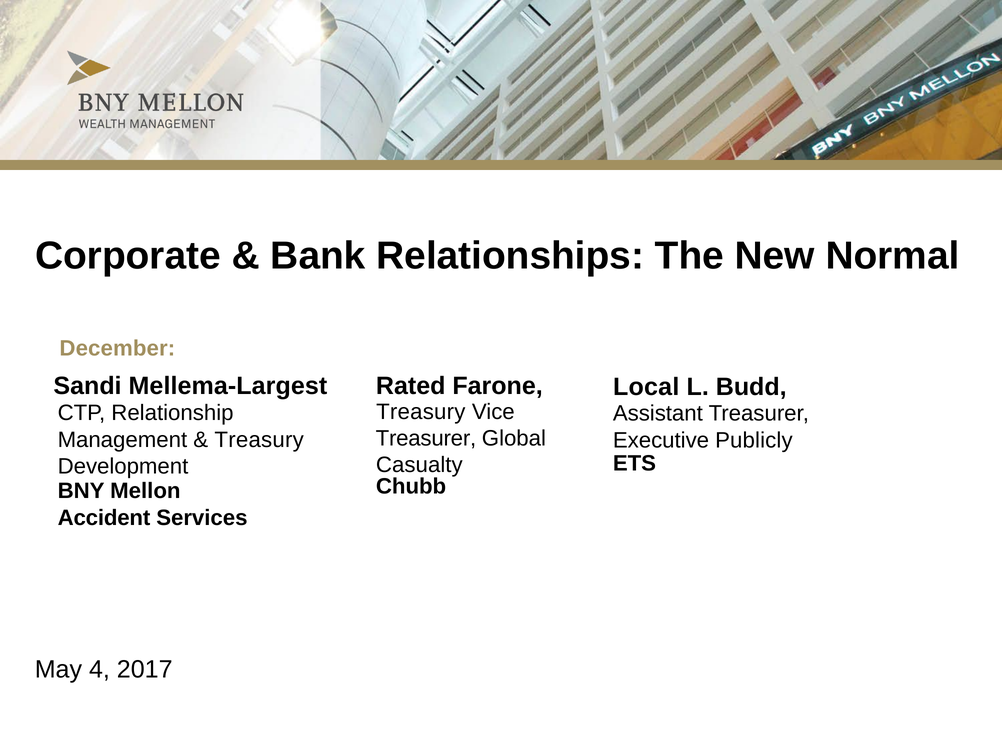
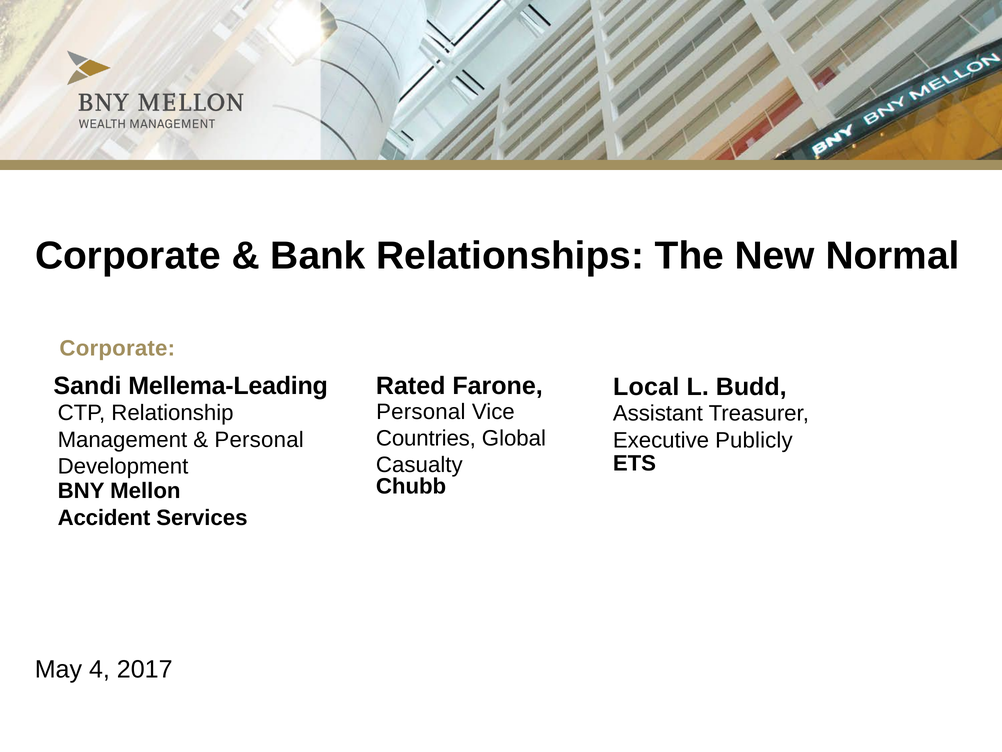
December: December -> Corporate (117, 348)
Mellema‐Largest: Mellema‐Largest -> Mellema‐Leading (228, 386)
Treasury: Treasury -> Personal (421, 411)
Treasurer: Treasurer -> Countries (426, 438)
Treasury: Treasury -> Personal (259, 439)
